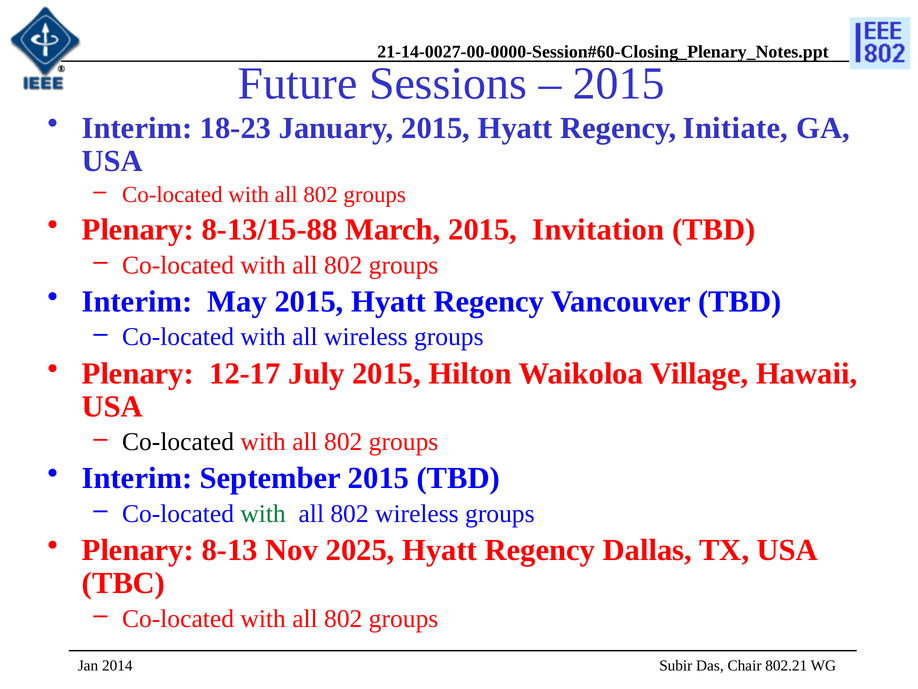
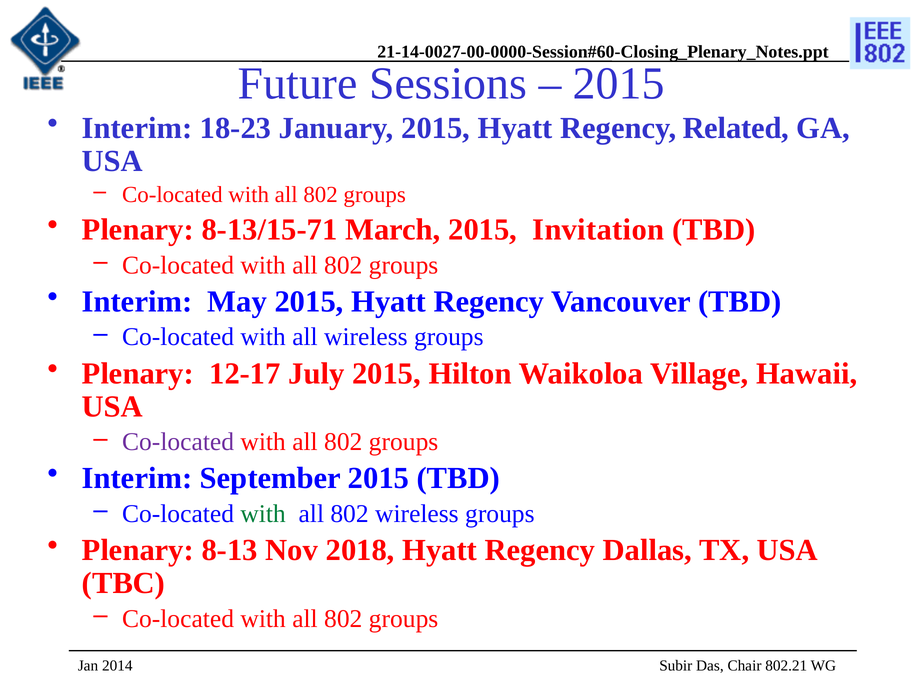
Initiate: Initiate -> Related (736, 128)
8-13/15-88: 8-13/15-88 -> 8-13/15-71 (270, 230)
Co-located colour: black -> purple (178, 442)
2025: 2025 -> 2018 (360, 550)
